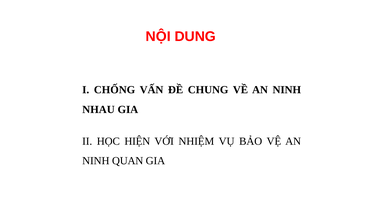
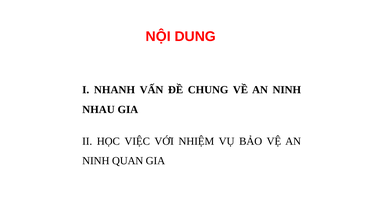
CHỐNG: CHỐNG -> NHANH (115, 90)
HIỆN: HIỆN -> VIỆC (137, 141)
